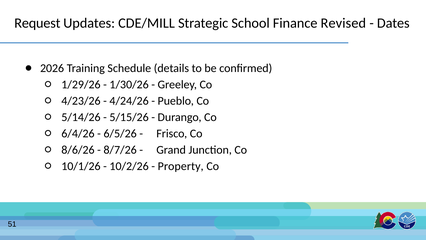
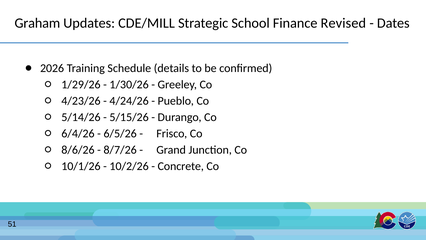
Request: Request -> Graham (37, 23)
Property: Property -> Concrete (181, 166)
